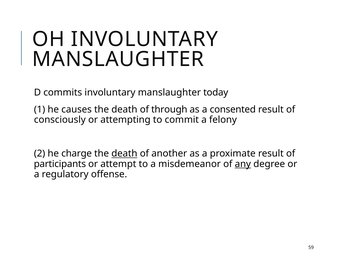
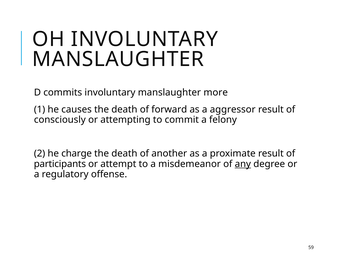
today: today -> more (216, 93)
through: through -> forward (169, 110)
consented: consented -> aggressor (233, 110)
death underline: present -> none (124, 154)
